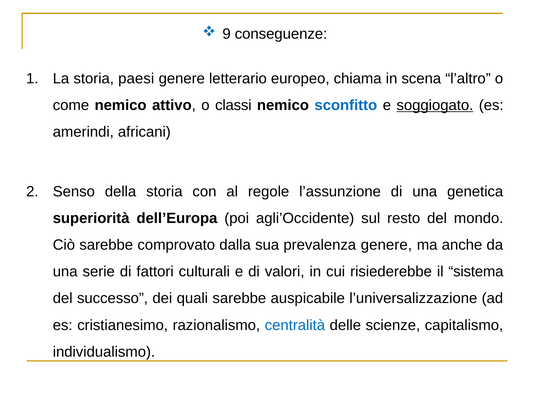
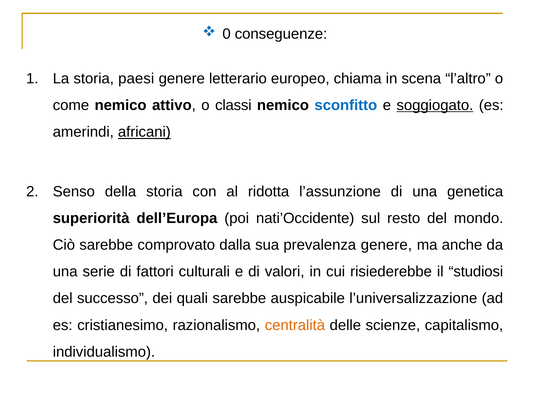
9: 9 -> 0 (227, 34)
africani underline: none -> present (144, 132)
regole: regole -> ridotta (269, 191)
agli’Occidente: agli’Occidente -> nati’Occidente (305, 218)
sistema: sistema -> studiosi (476, 271)
centralità colour: blue -> orange (295, 325)
